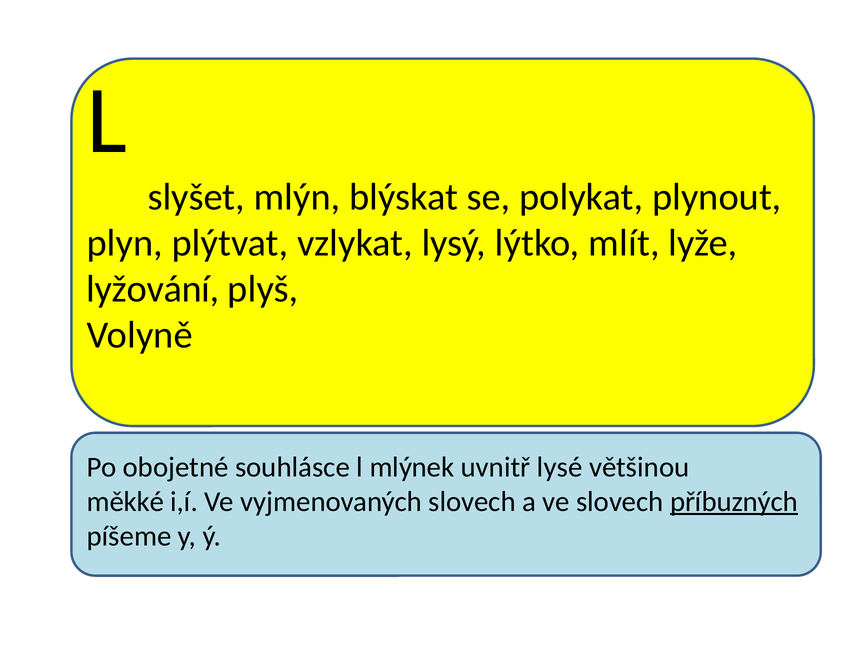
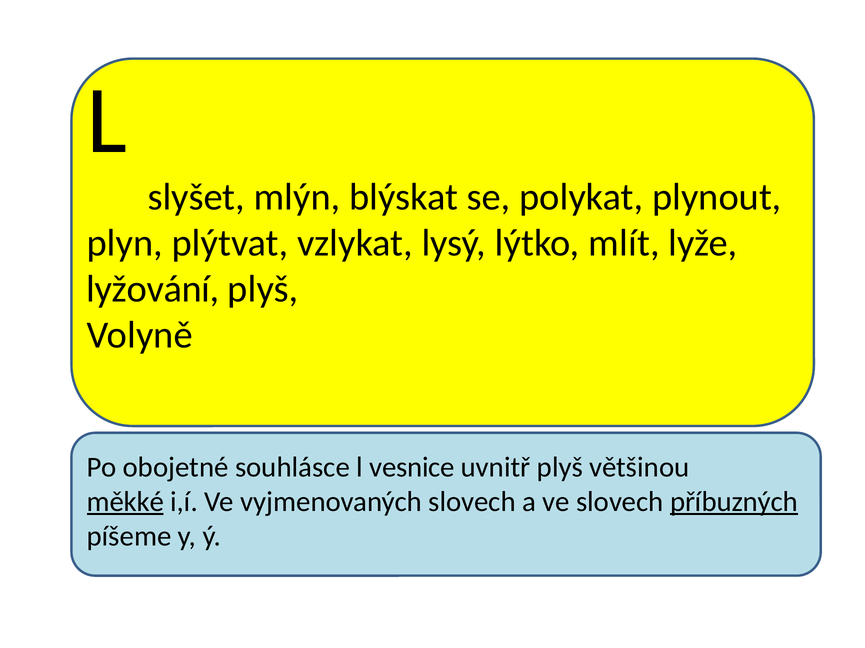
mlýnek: mlýnek -> vesnice (412, 468)
uvnitř lysé: lysé -> plyš (560, 468)
měkké underline: none -> present (125, 502)
